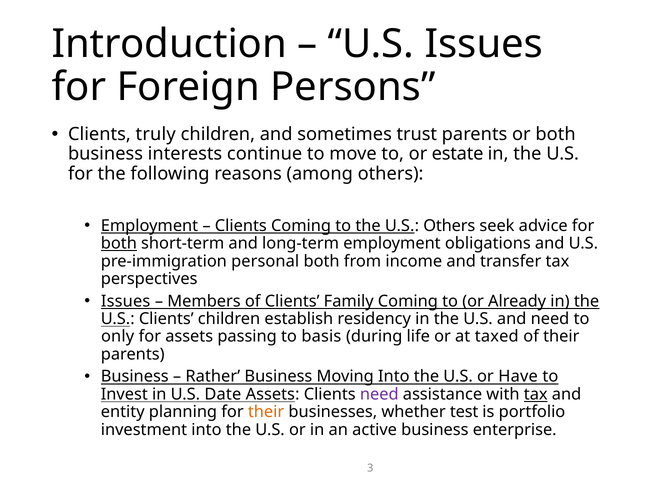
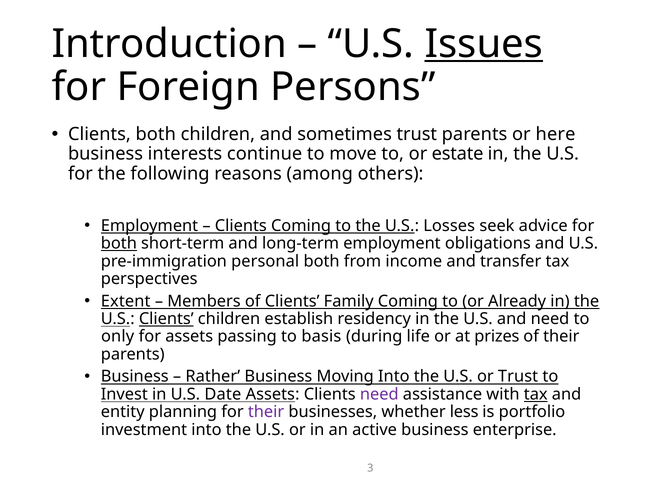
Issues underline: none -> present (484, 44)
Clients truly: truly -> both (156, 134)
or both: both -> here (556, 134)
U.S Others: Others -> Losses (449, 226)
Issues: Issues -> Extent (126, 301)
Clients underline: none -> present (166, 319)
taxed: taxed -> prizes (497, 337)
or Have: Have -> Trust (518, 377)
their colour: orange -> purple (266, 412)
test: test -> less (464, 412)
